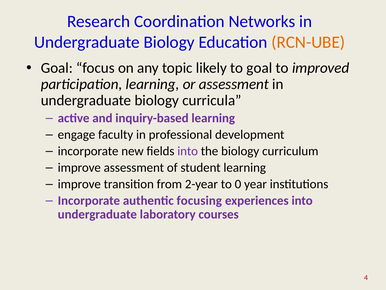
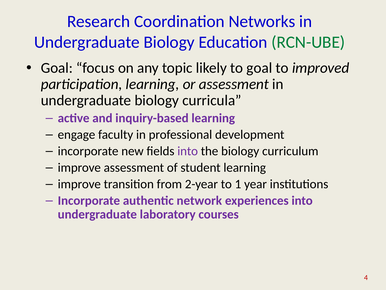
RCN-UBE colour: orange -> green (308, 42)
0: 0 -> 1 (238, 184)
focusing: focusing -> network (199, 200)
